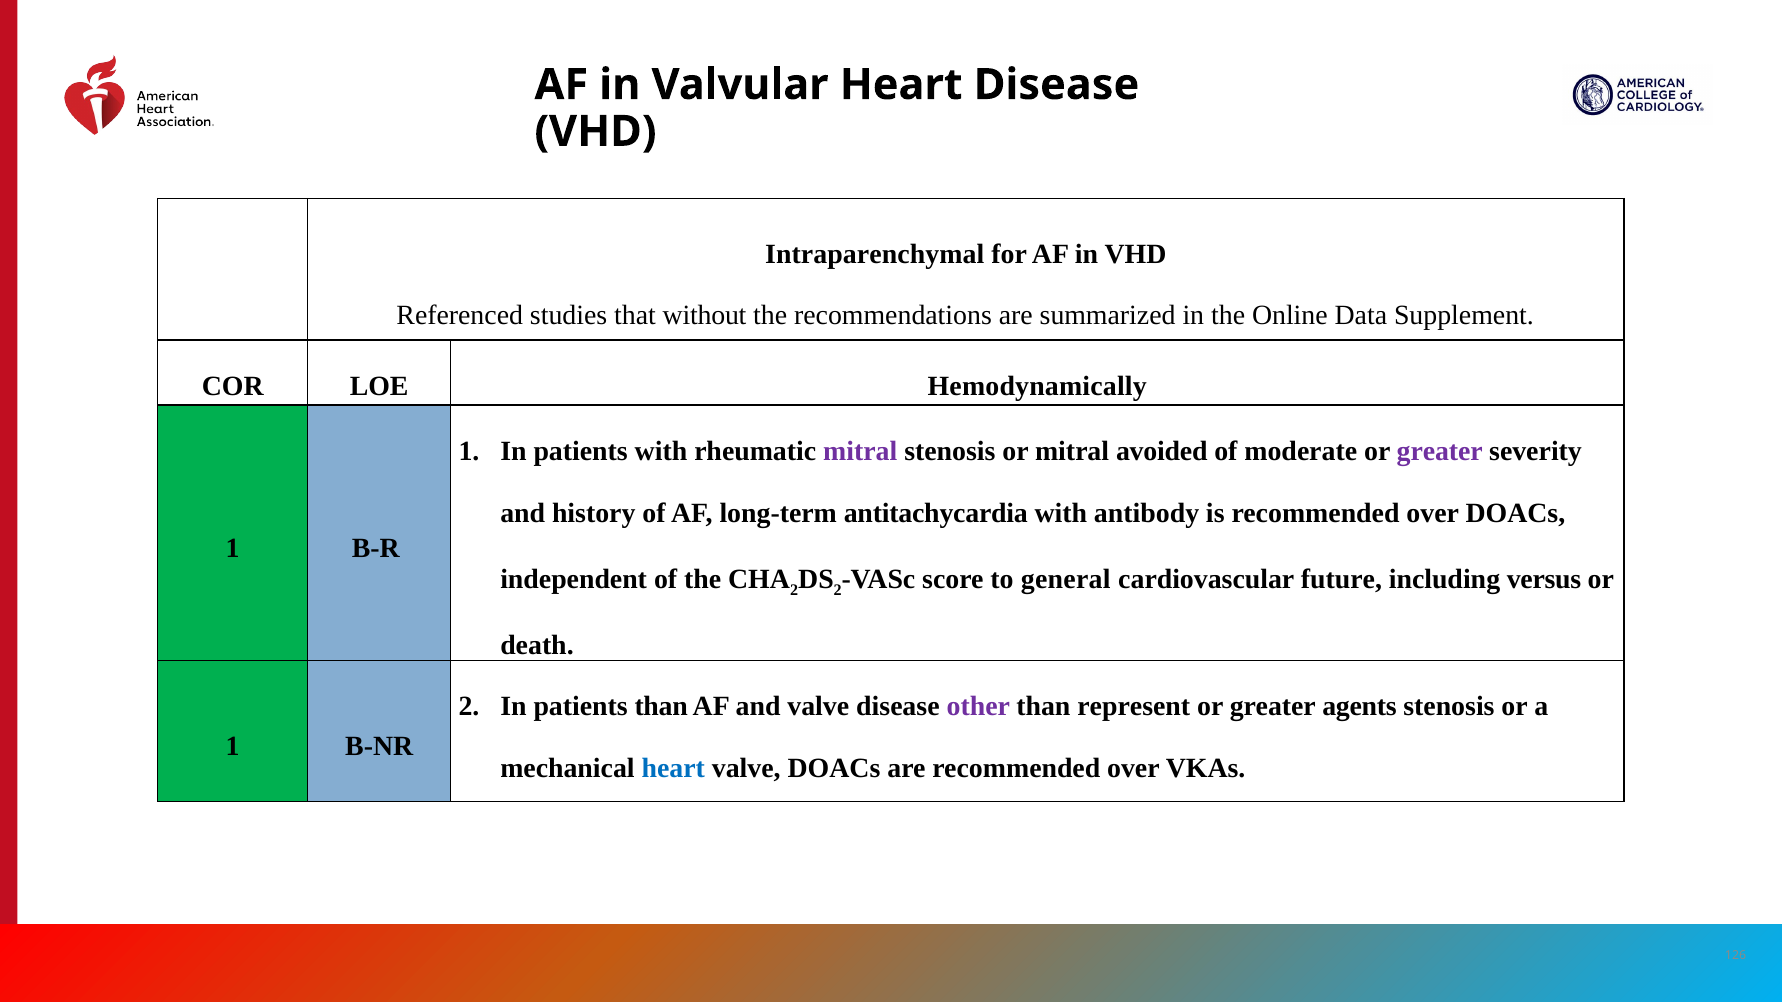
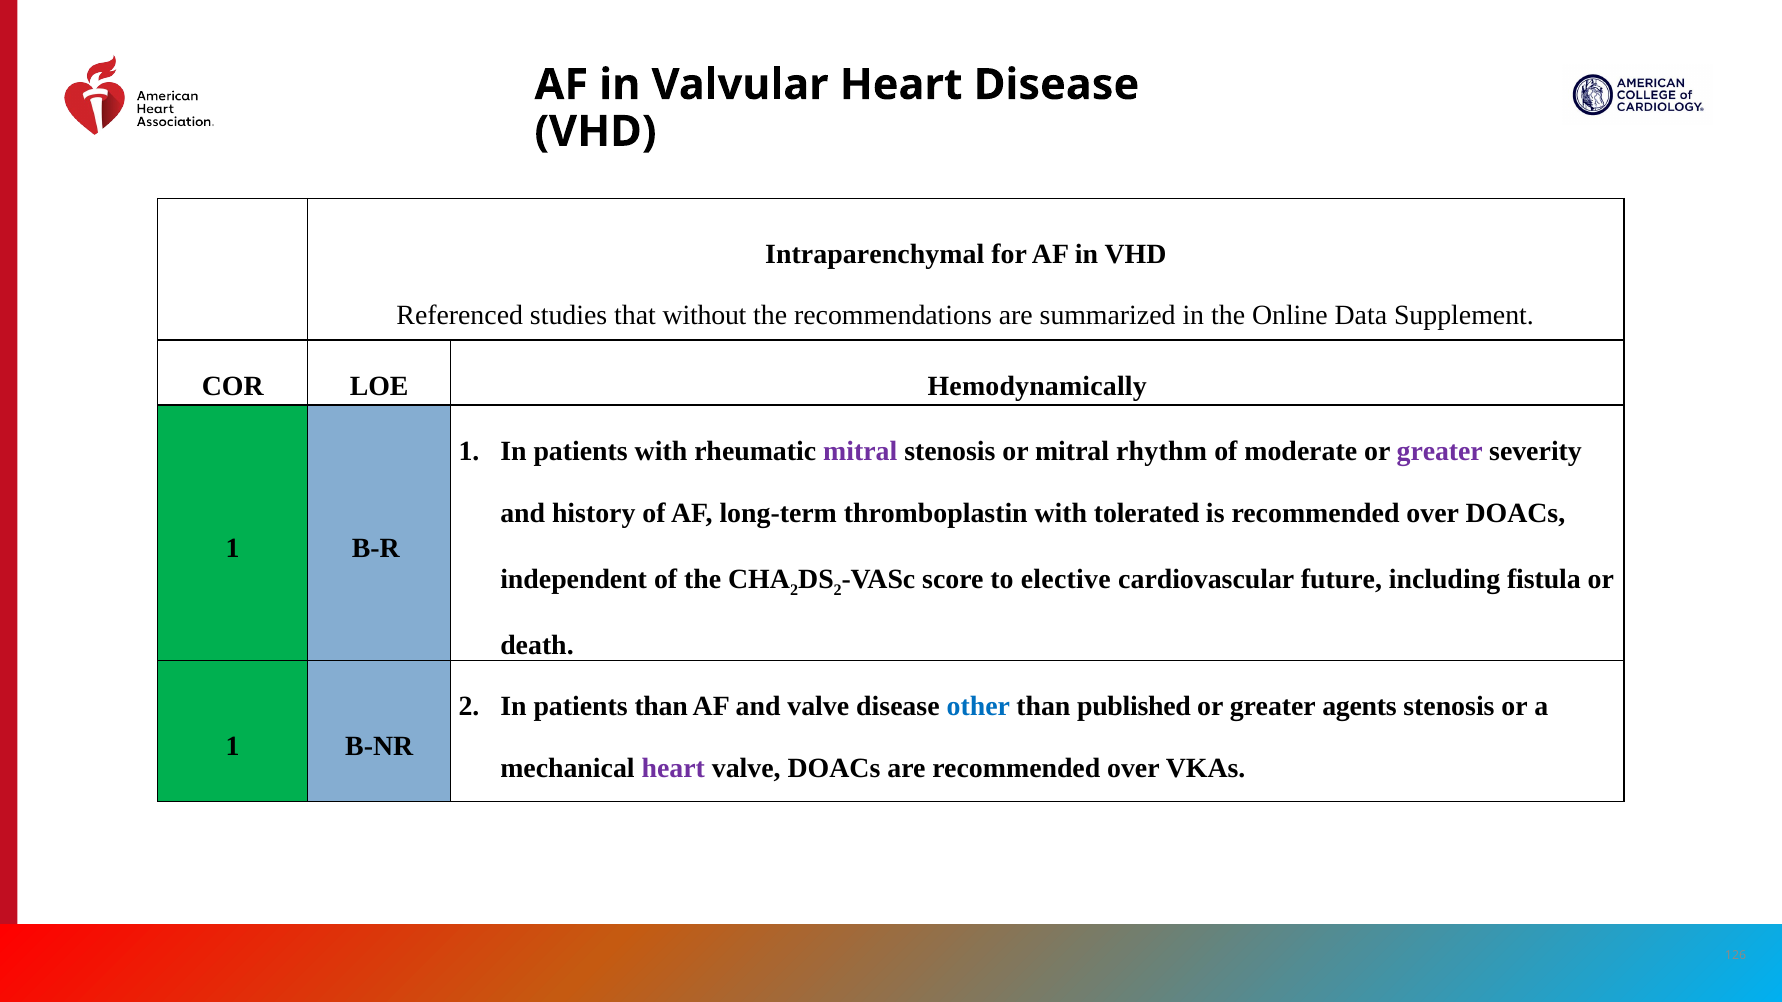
avoided: avoided -> rhythm (1162, 452)
antitachycardia: antitachycardia -> thromboplastin (936, 513)
antibody: antibody -> tolerated (1147, 513)
general: general -> elective (1066, 579)
versus: versus -> fistula (1544, 579)
other colour: purple -> blue (978, 707)
represent: represent -> published (1134, 707)
heart colour: blue -> purple (673, 769)
